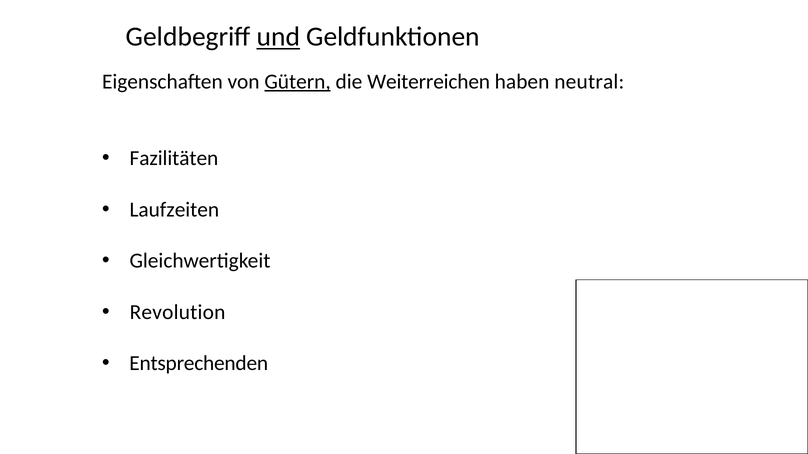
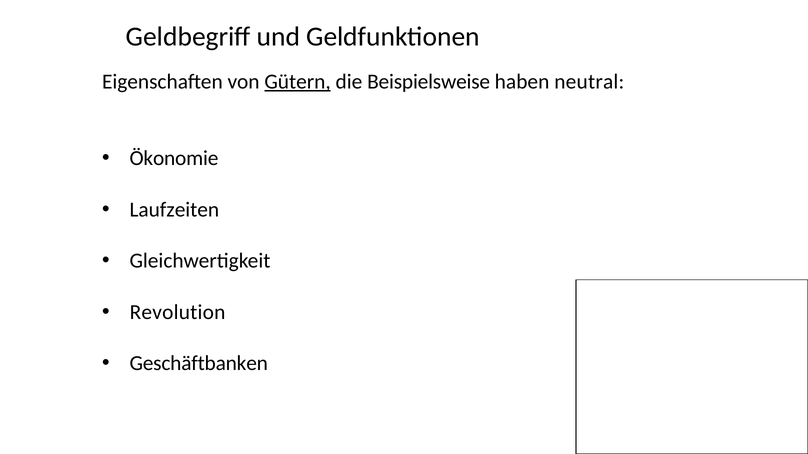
und underline: present -> none (278, 37)
Weiterreichen: Weiterreichen -> Beispielsweise (429, 82)
Fazilitäten: Fazilitäten -> Ökonomie (174, 159)
Entsprechenden: Entsprechenden -> Geschäftbanken (199, 364)
